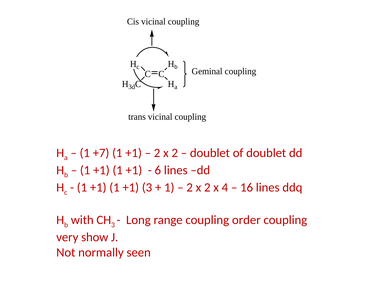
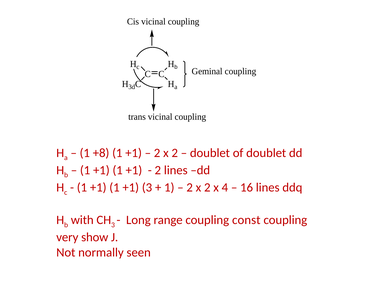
+7: +7 -> +8 (101, 153)
6: 6 -> 2 (158, 170)
order: order -> const (246, 220)
